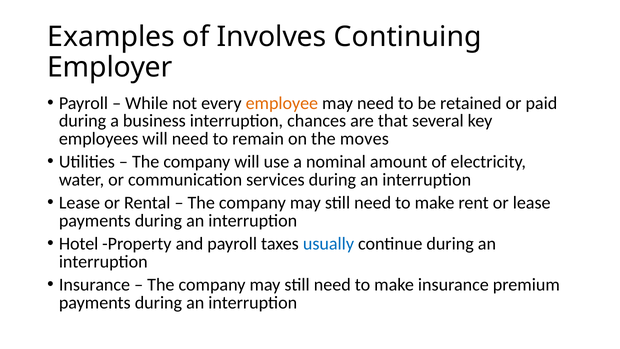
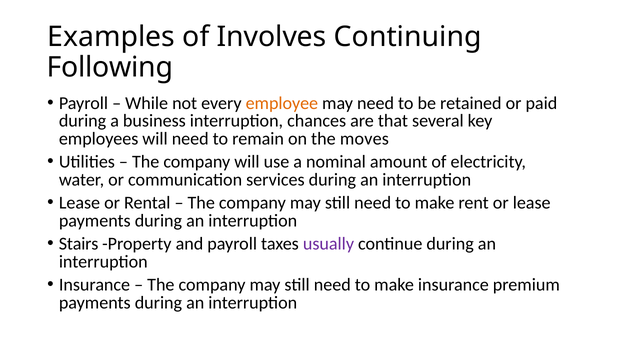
Employer: Employer -> Following (110, 67)
Hotel: Hotel -> Stairs (79, 244)
usually colour: blue -> purple (328, 244)
